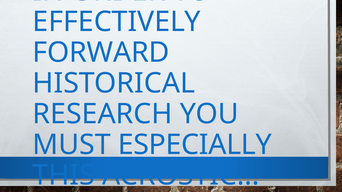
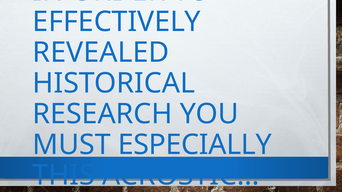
FORWARD: FORWARD -> REVEALED (101, 53)
